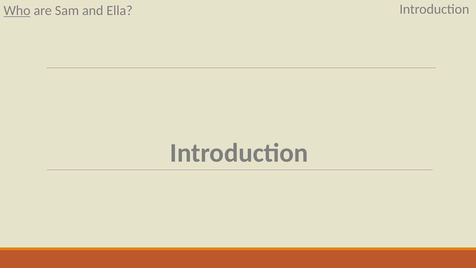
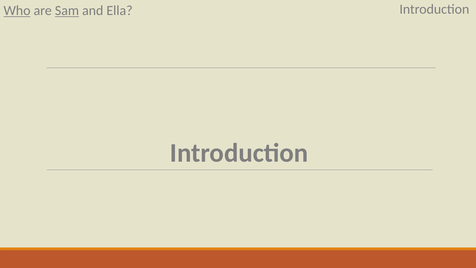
Sam underline: none -> present (67, 11)
